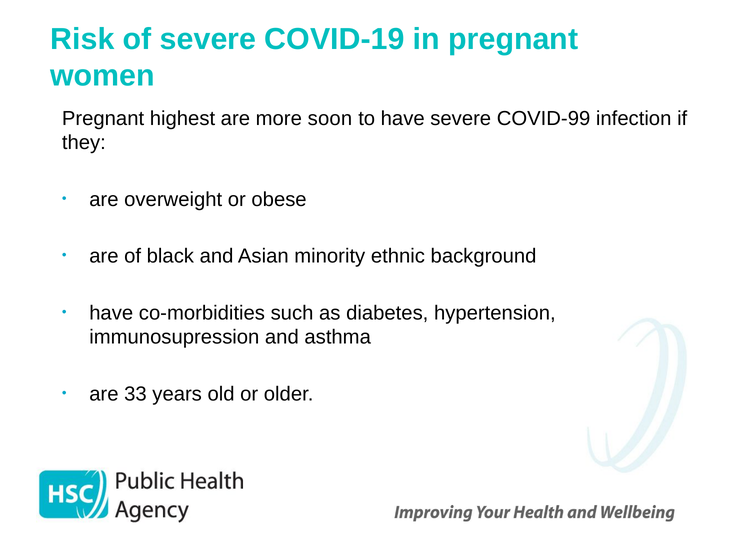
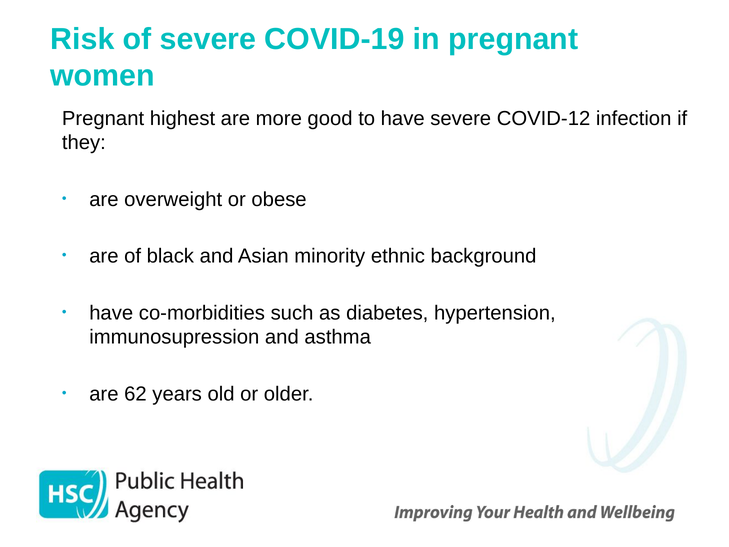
soon: soon -> good (330, 118)
COVID-99: COVID-99 -> COVID-12 (544, 118)
33: 33 -> 62 (135, 394)
